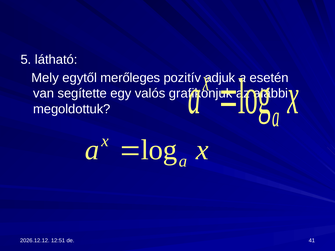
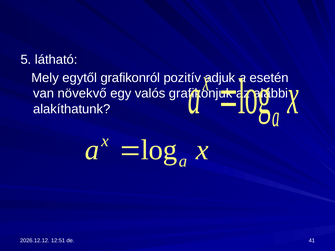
merőleges: merőleges -> grafikonról (130, 78)
segítette: segítette -> növekvő (82, 93)
megoldottuk: megoldottuk -> alakíthatunk (72, 109)
